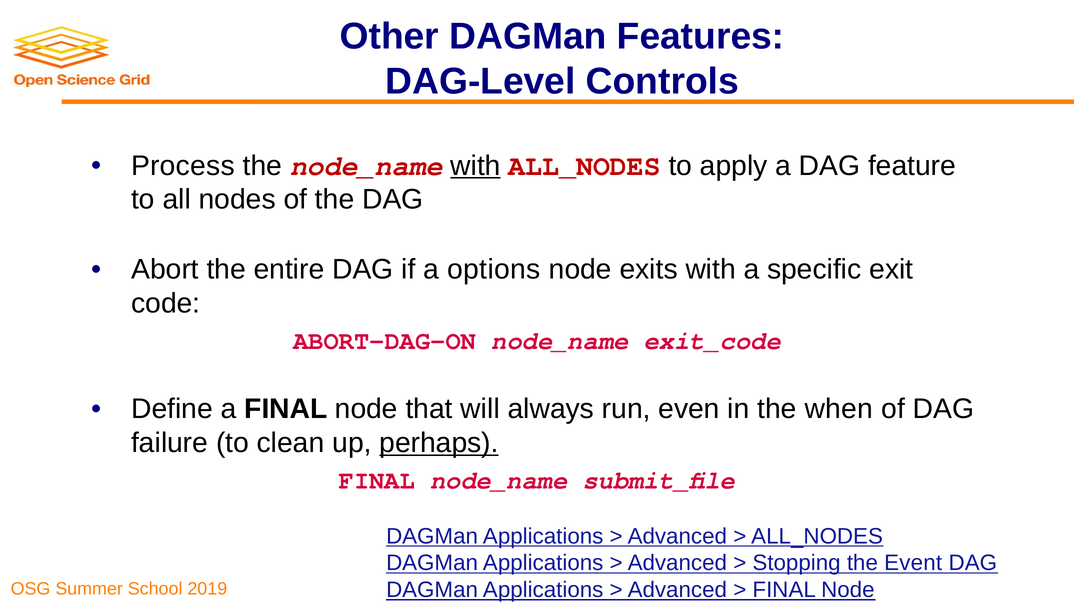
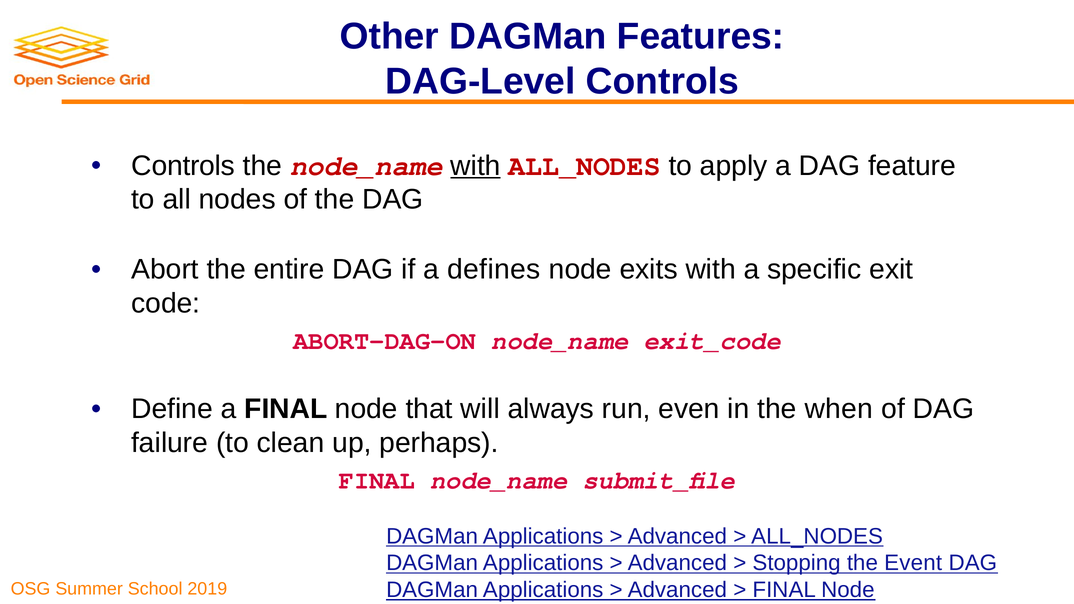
Process: Process -> Controls (183, 166)
options: options -> defines (494, 270)
perhaps underline: present -> none (439, 443)
